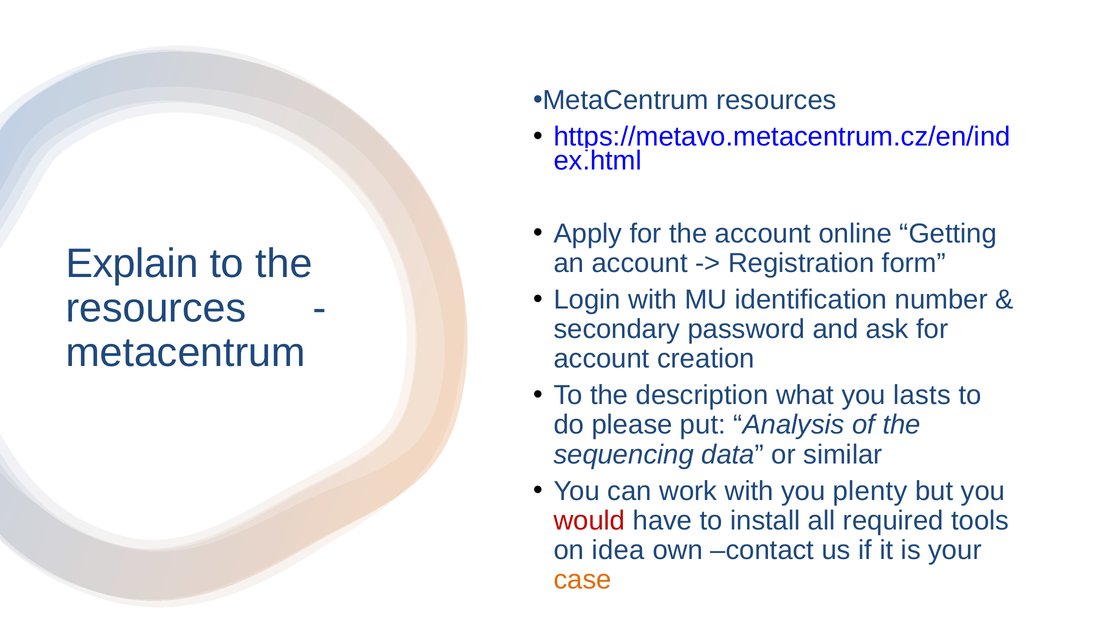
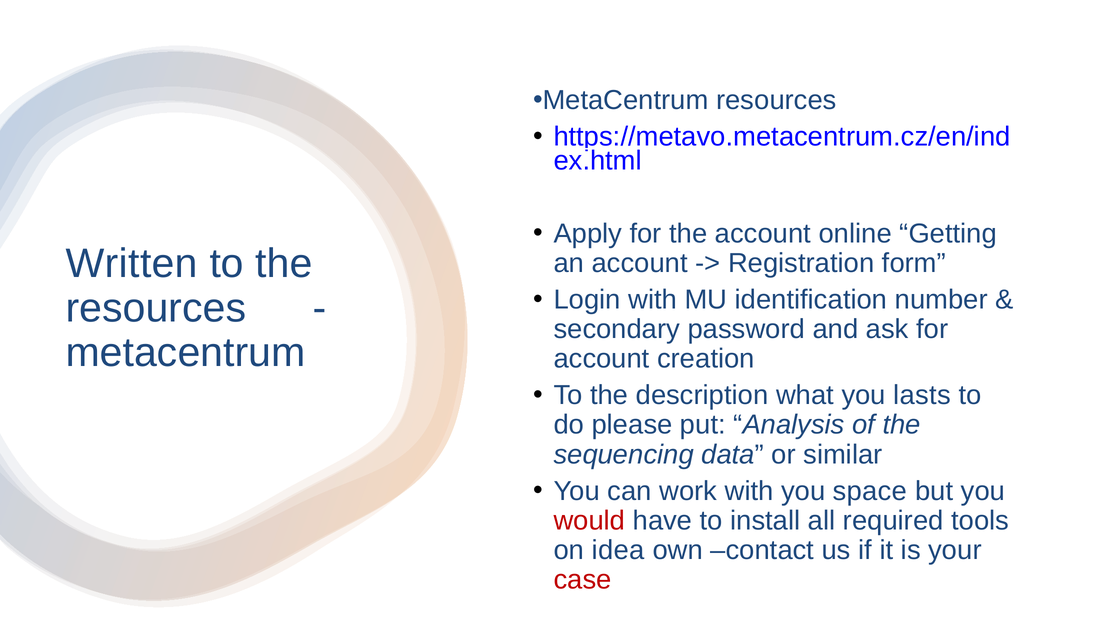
Explain: Explain -> Written (132, 264)
plenty: plenty -> space (870, 491)
case colour: orange -> red (583, 580)
